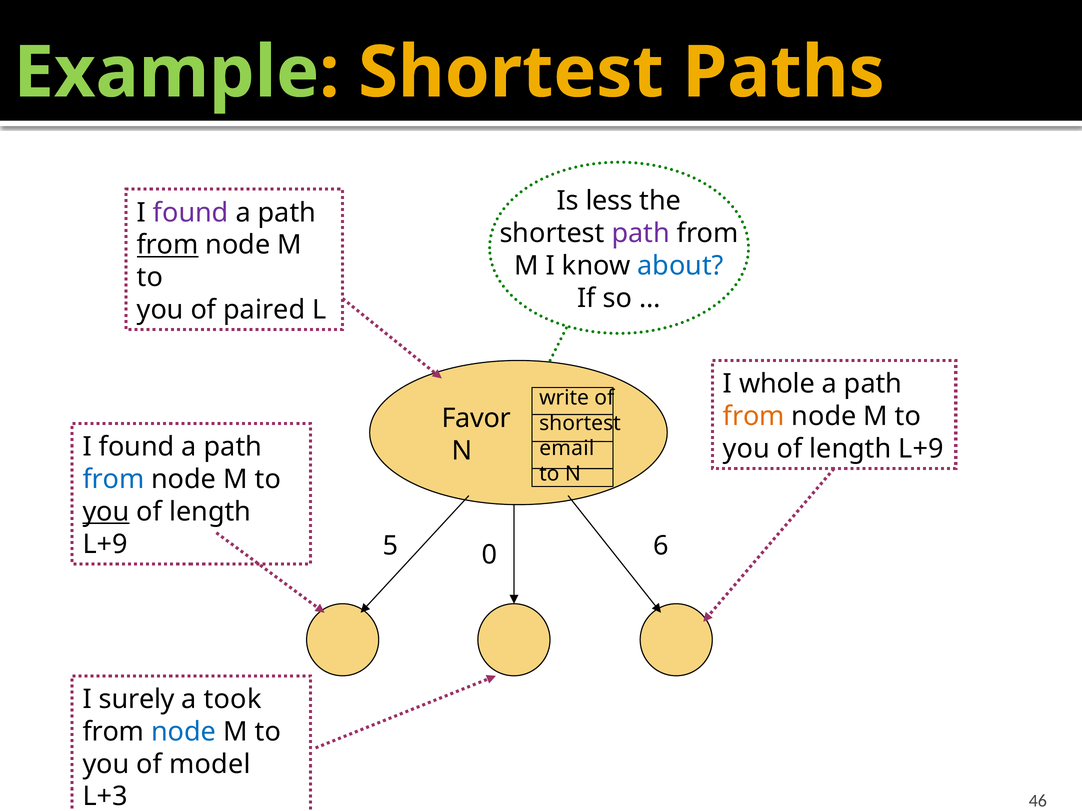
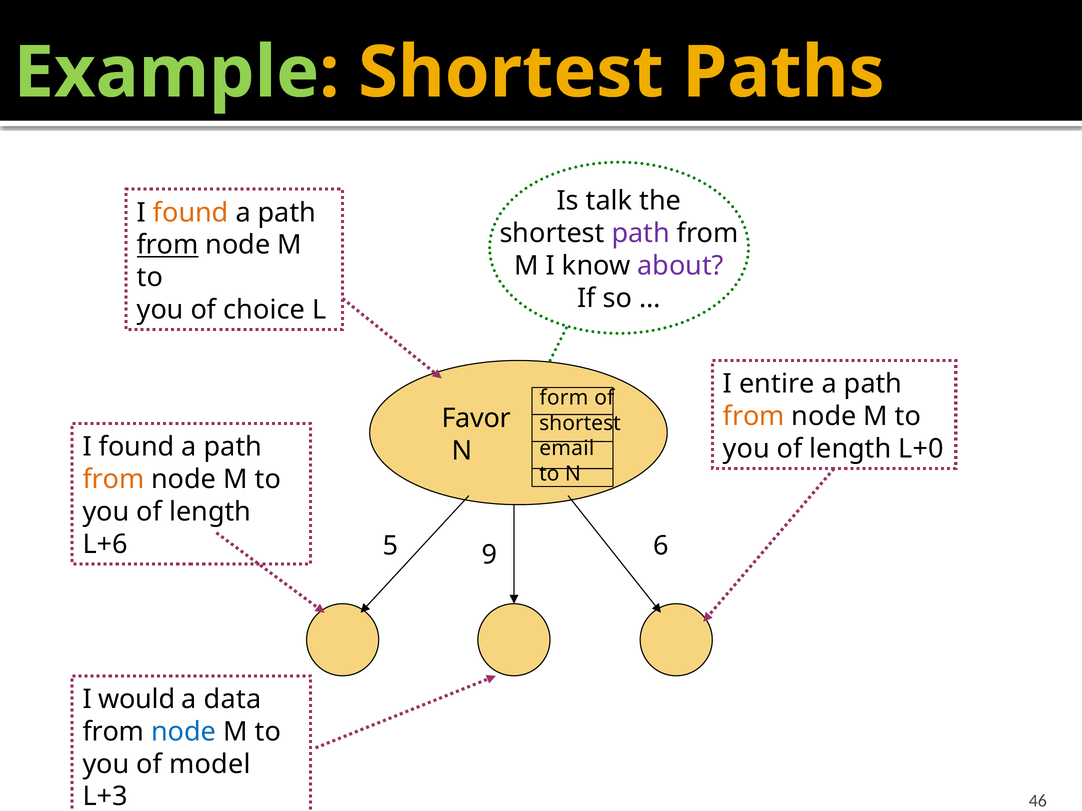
less: less -> talk (609, 201)
found colour: purple -> orange (191, 213)
about colour: blue -> purple (680, 266)
paired: paired -> choice (264, 310)
whole: whole -> entire (777, 384)
write: write -> form (564, 398)
L+9: L+9 -> L+0 (921, 449)
from colour: blue -> orange (114, 480)
you underline: present -> none (106, 512)
L+9: L+9 -> L+6 (105, 545)
0: 0 -> 9 (490, 555)
surely: surely -> would (137, 700)
took: took -> data (233, 700)
